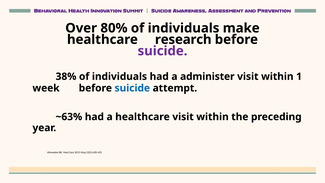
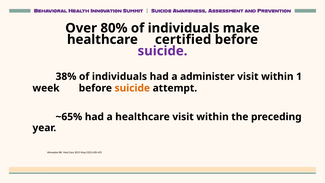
research: research -> certified (183, 39)
suicide colour: blue -> orange (132, 88)
~63%: ~63% -> ~65% (69, 117)
